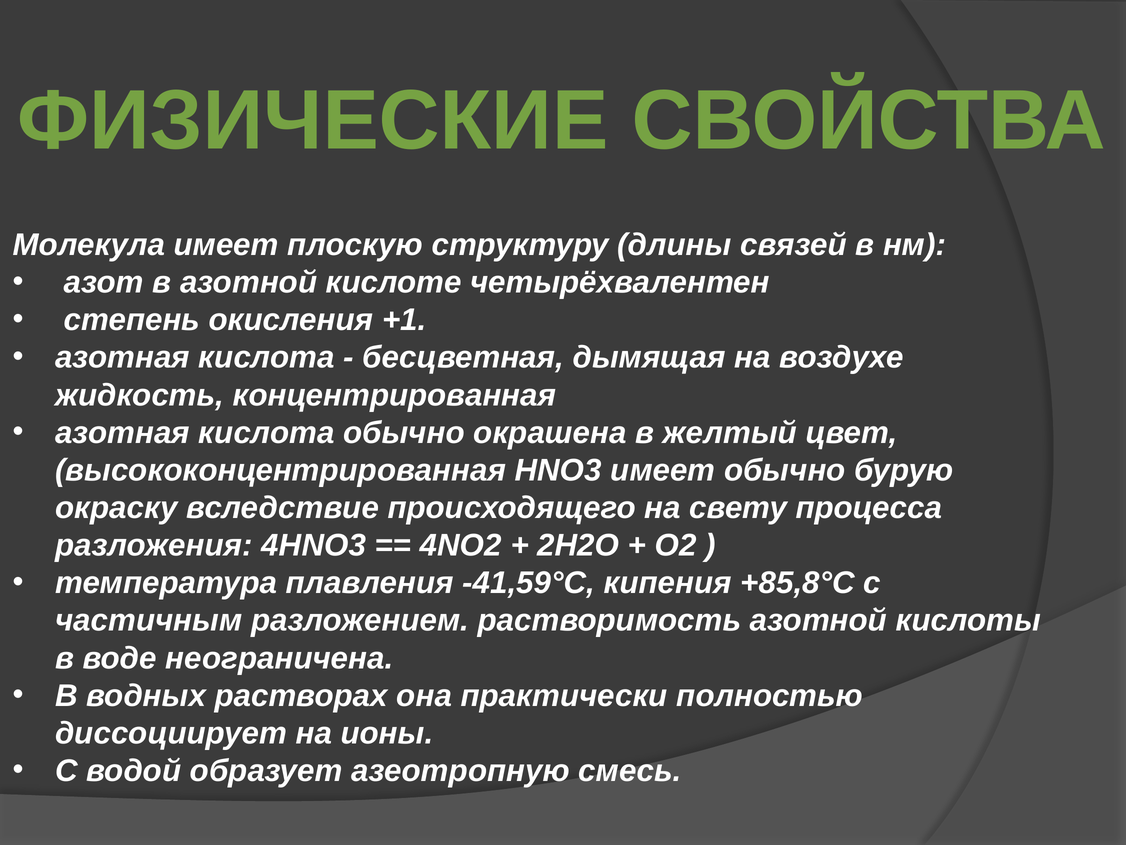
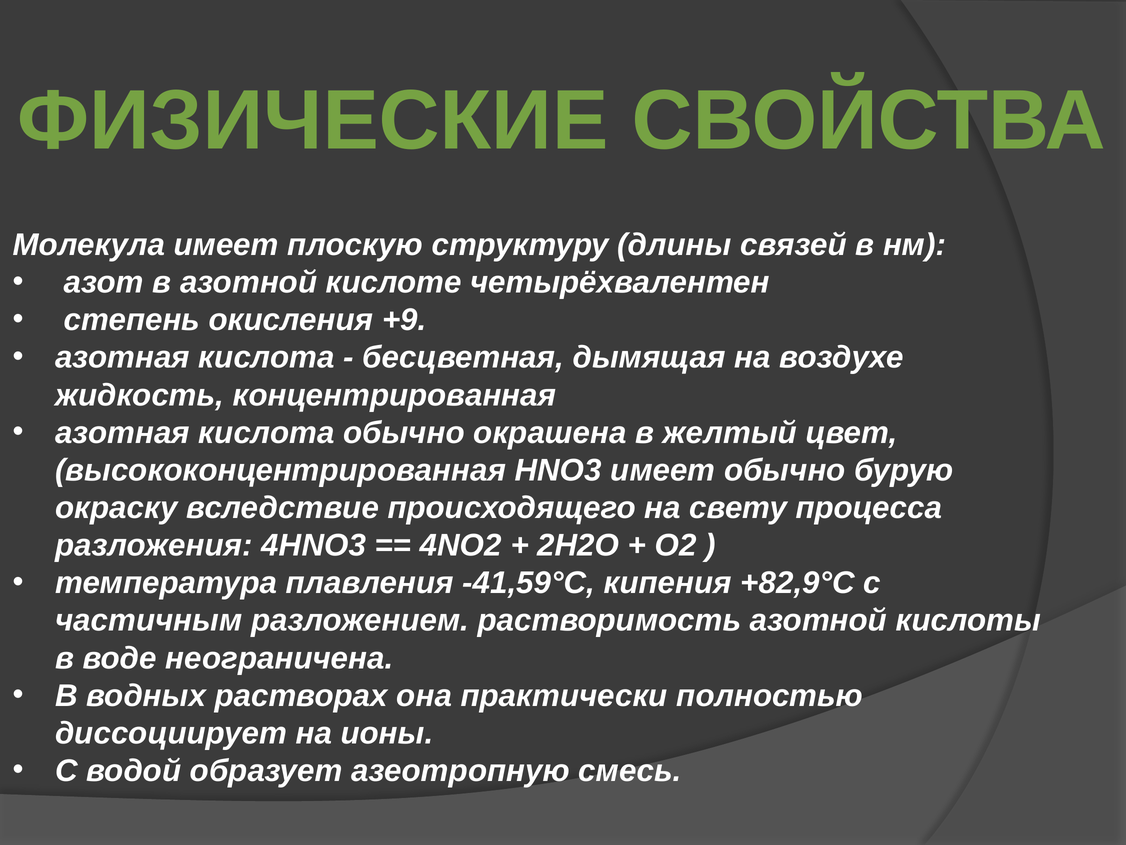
+1: +1 -> +9 (404, 320)
+85,8°С: +85,8°С -> +82,9°С (798, 583)
